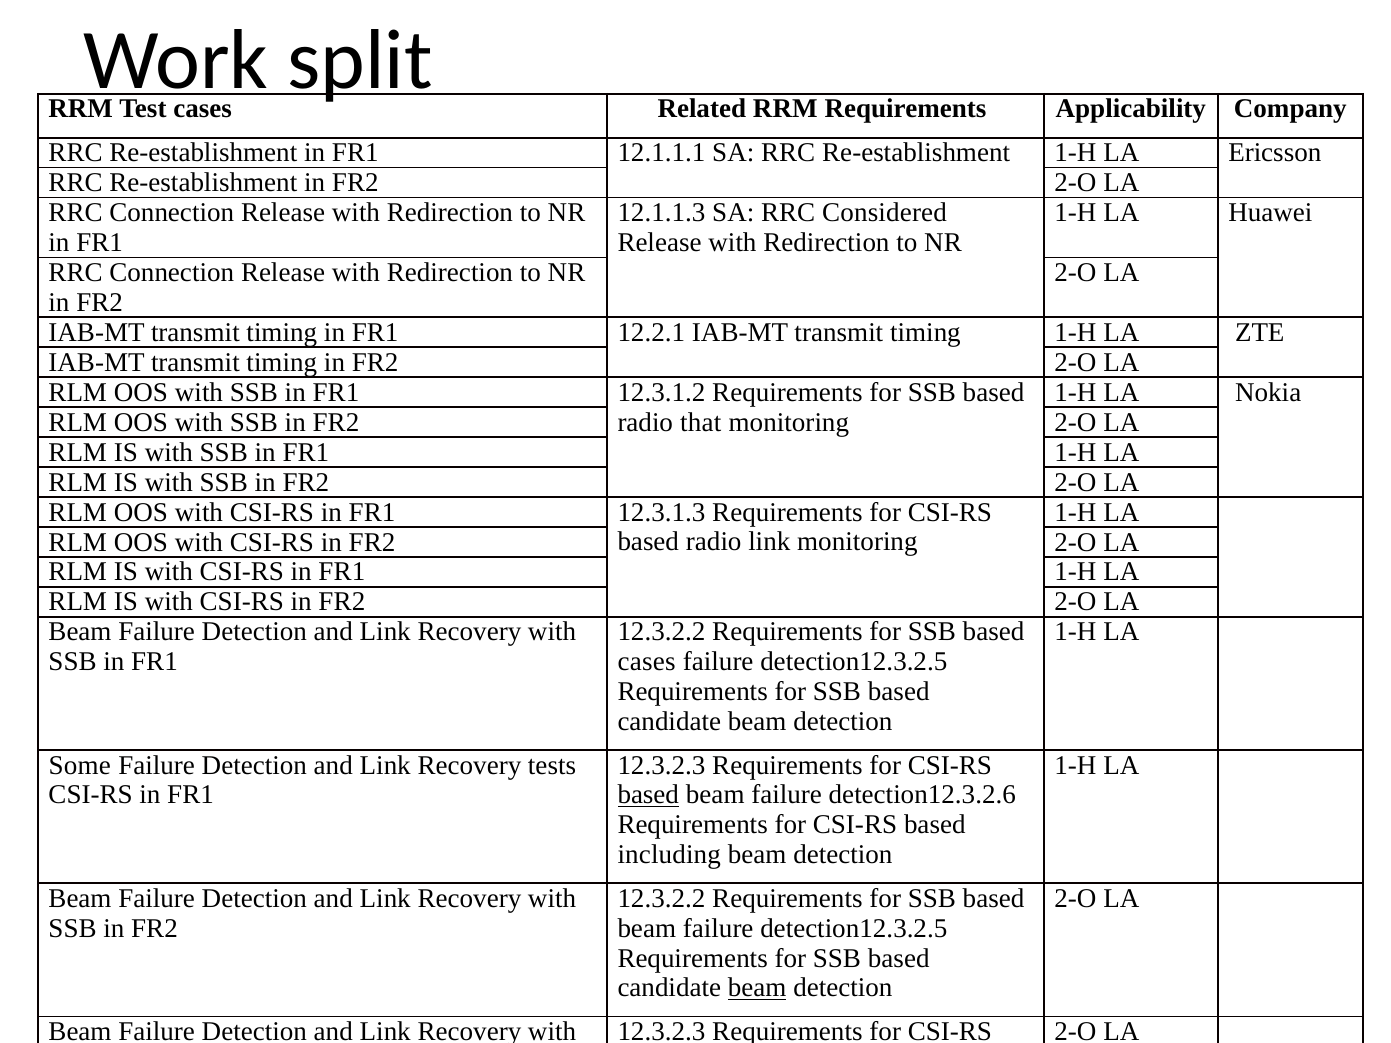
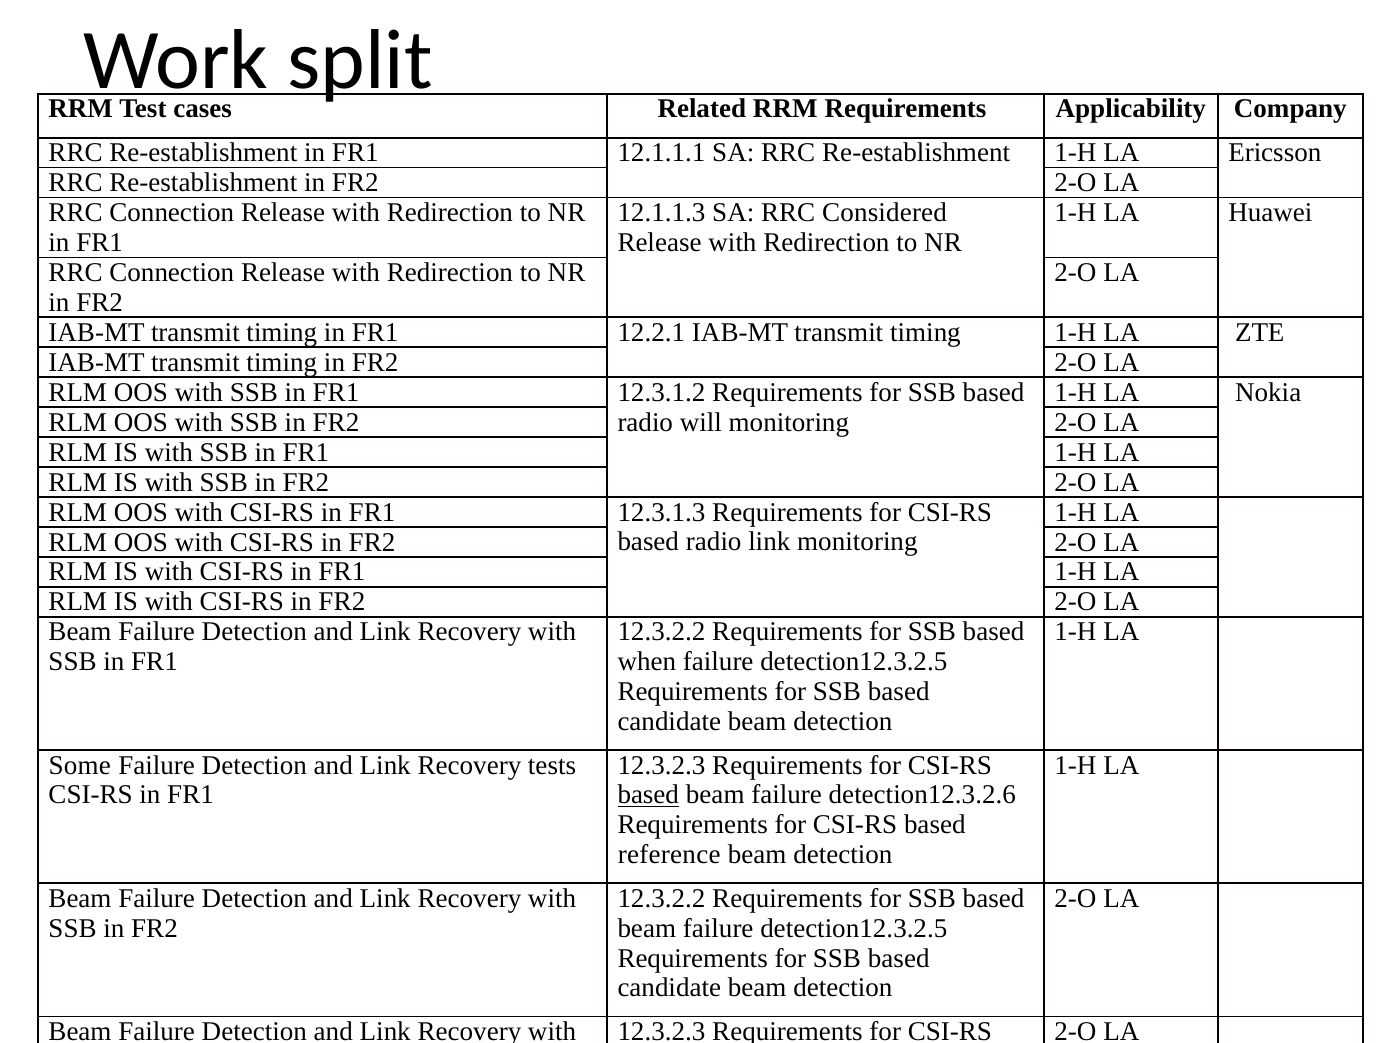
that: that -> will (701, 422)
cases: cases -> when (647, 662)
including: including -> reference (669, 855)
beam underline: present -> none (757, 988)
